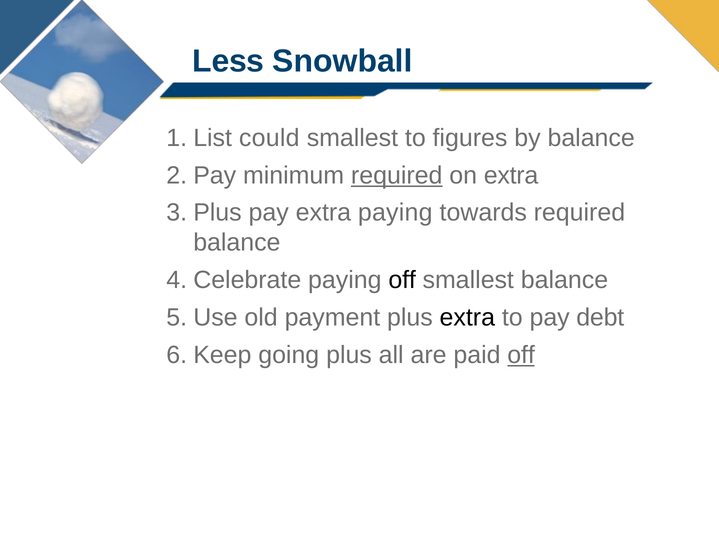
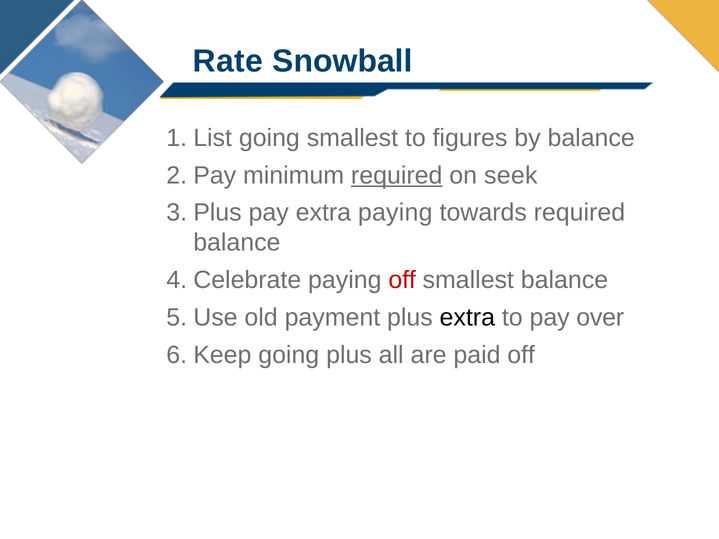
Less: Less -> Rate (228, 61)
could: could -> going (269, 138)
on extra: extra -> seek (511, 175)
off colour: black -> red (402, 280)
debt: debt -> over (600, 318)
off underline: present -> none (521, 355)
